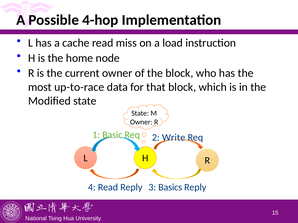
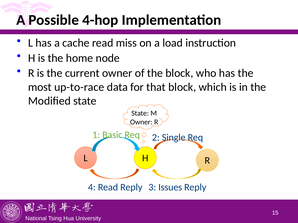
Write: Write -> Single (174, 138)
Basics: Basics -> Issues (170, 188)
